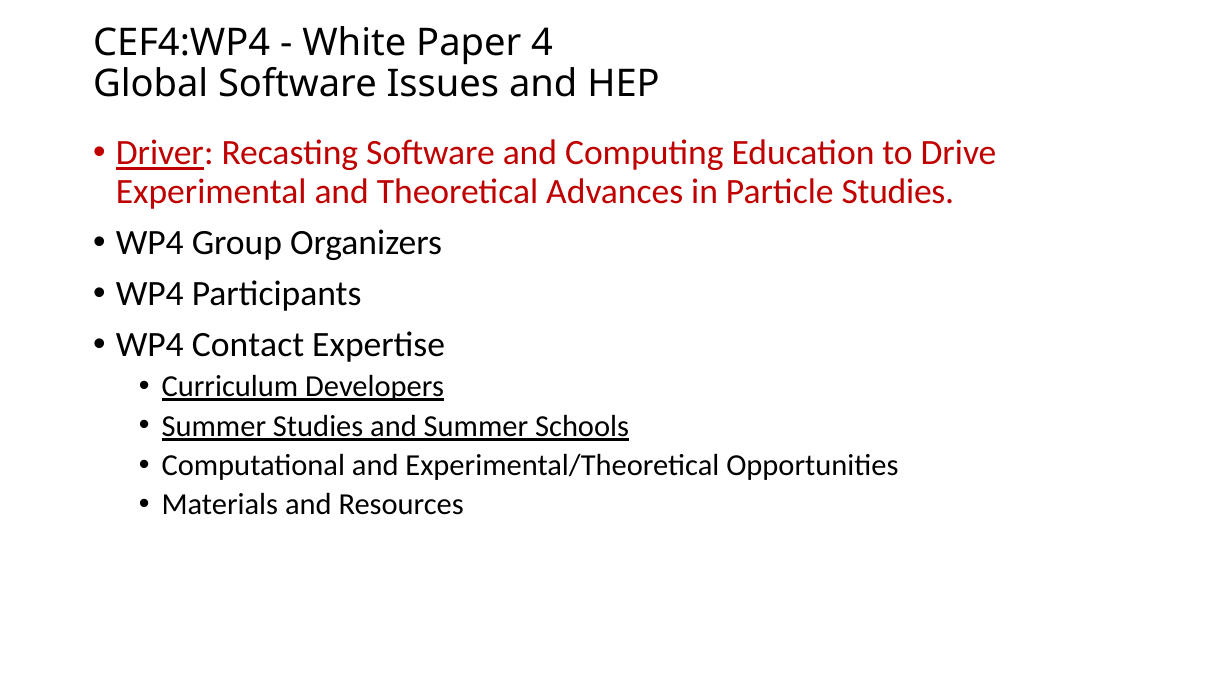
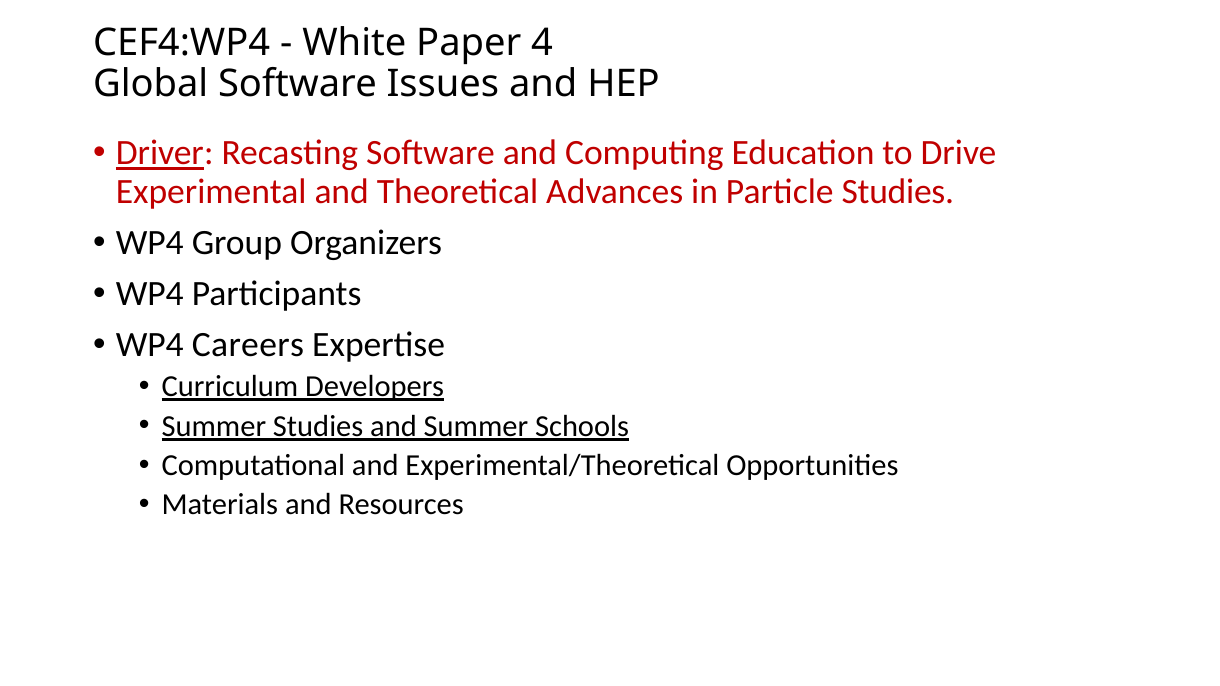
Contact: Contact -> Careers (248, 345)
